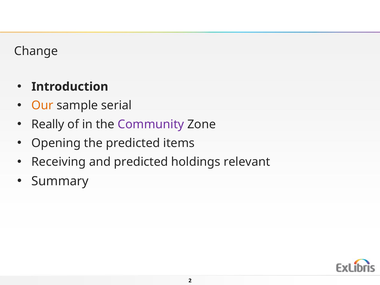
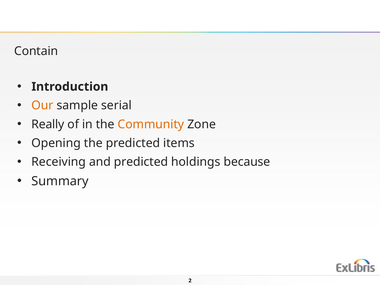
Change: Change -> Contain (36, 51)
Community colour: purple -> orange (151, 124)
relevant: relevant -> because (247, 162)
